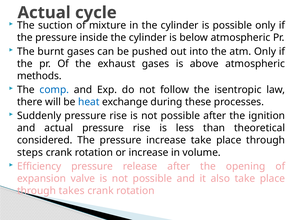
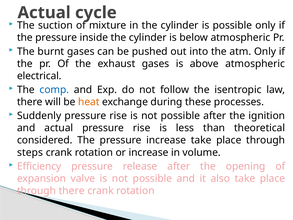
methods: methods -> electrical (39, 76)
heat colour: blue -> orange (89, 102)
through takes: takes -> there (72, 191)
